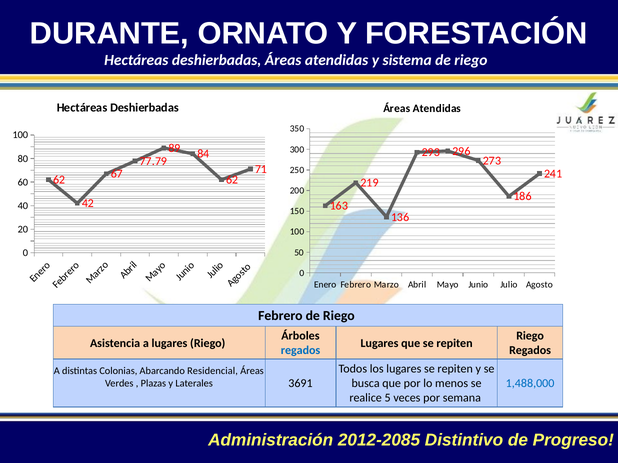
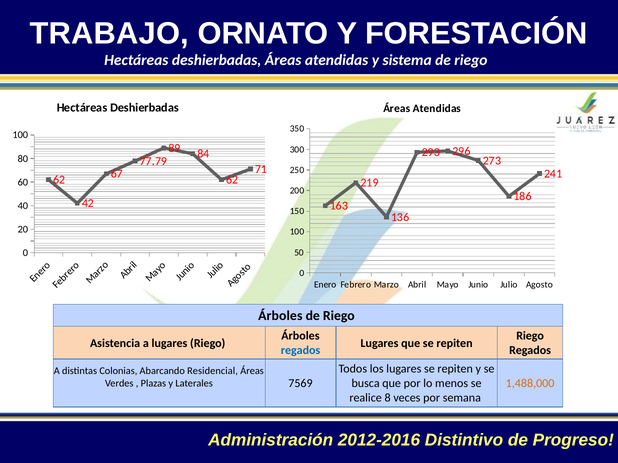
DURANTE: DURANTE -> TRABAJO (109, 34)
Febrero: Febrero -> Árboles (280, 316)
1,488,000 colour: blue -> orange (530, 384)
3691: 3691 -> 7569 (300, 384)
5: 5 -> 8 (388, 398)
2012-2085: 2012-2085 -> 2012-2016 (379, 440)
